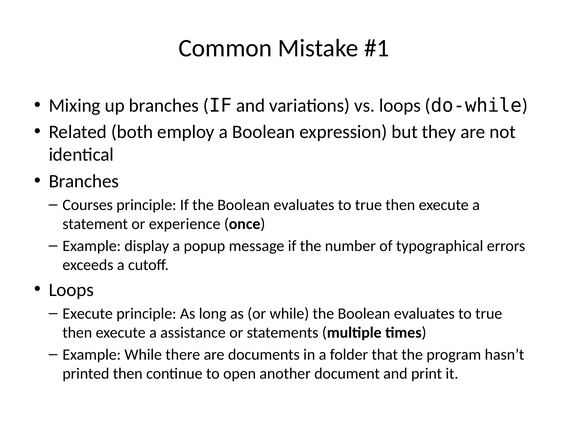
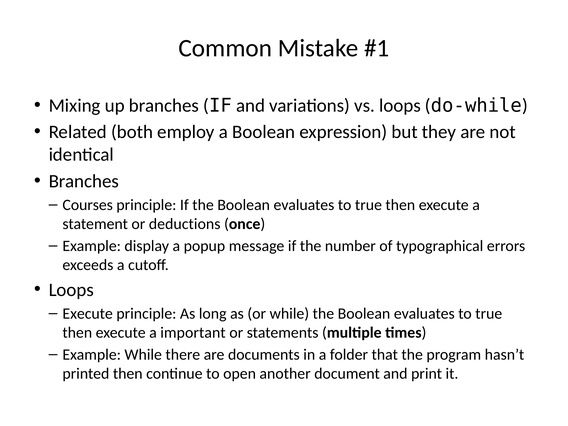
experience: experience -> deductions (185, 224)
assistance: assistance -> important (193, 332)
